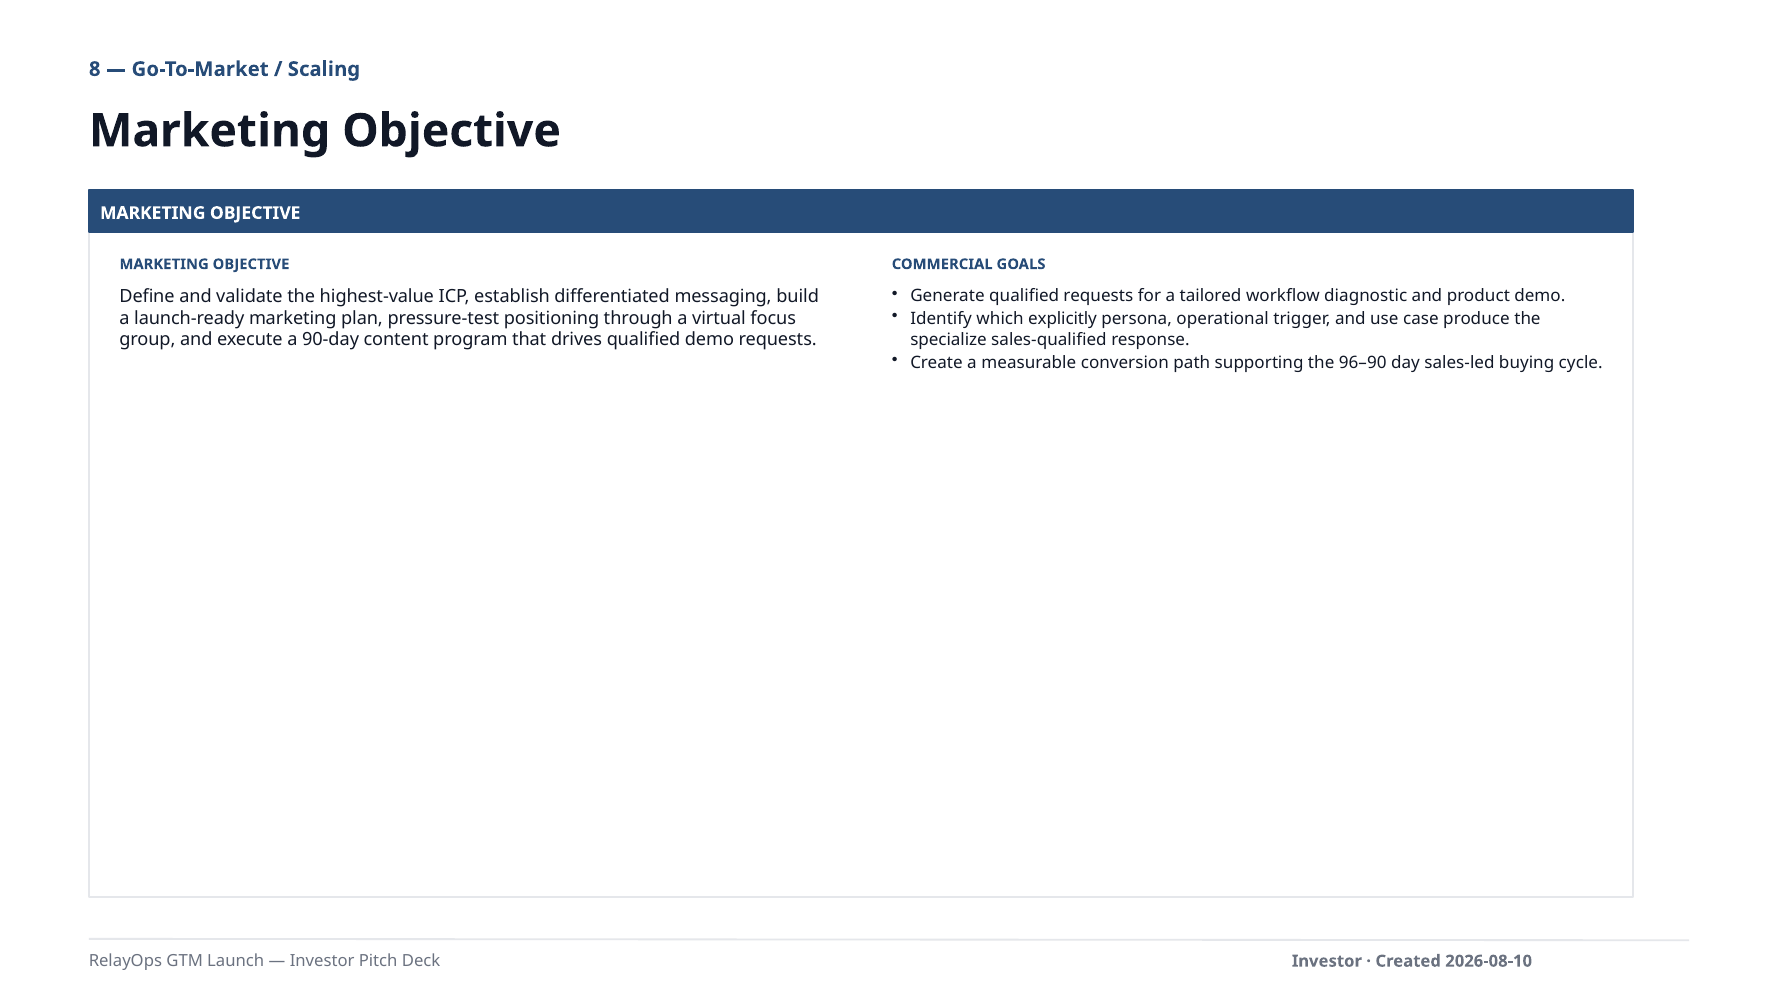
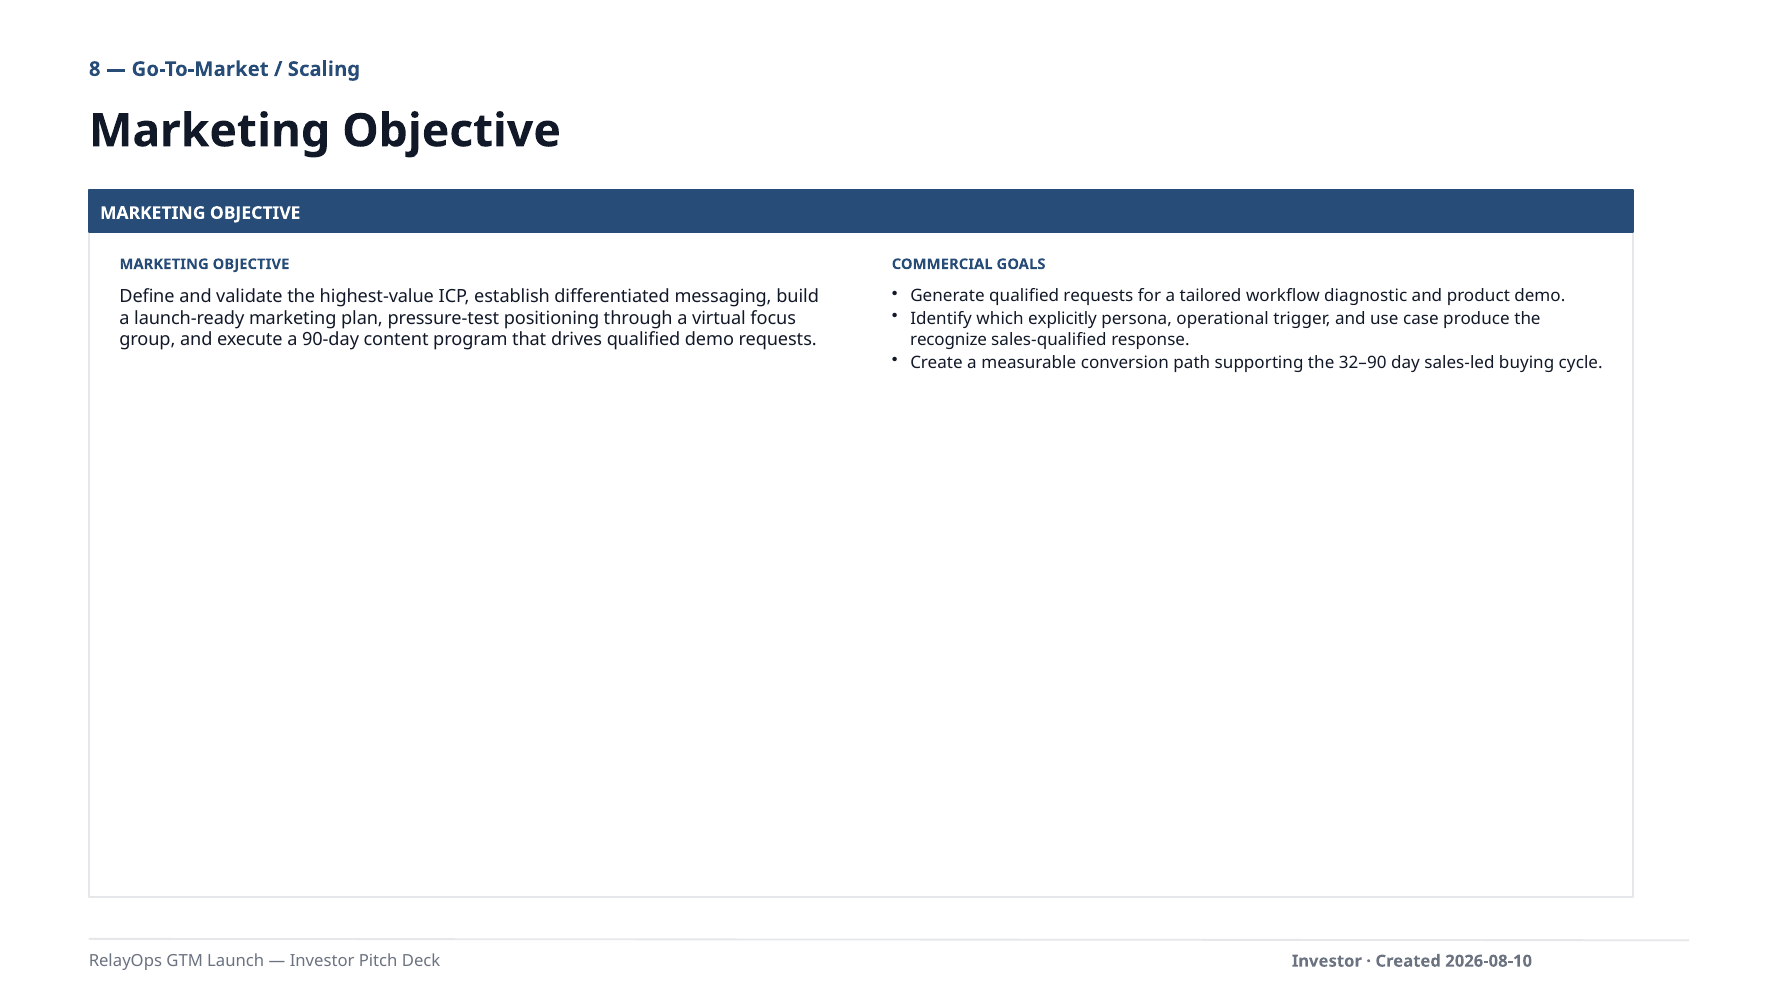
specialize: specialize -> recognize (949, 340)
96–90: 96–90 -> 32–90 (1363, 362)
